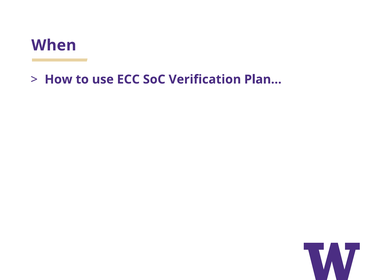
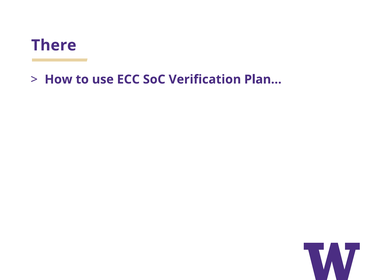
When: When -> There (54, 45)
